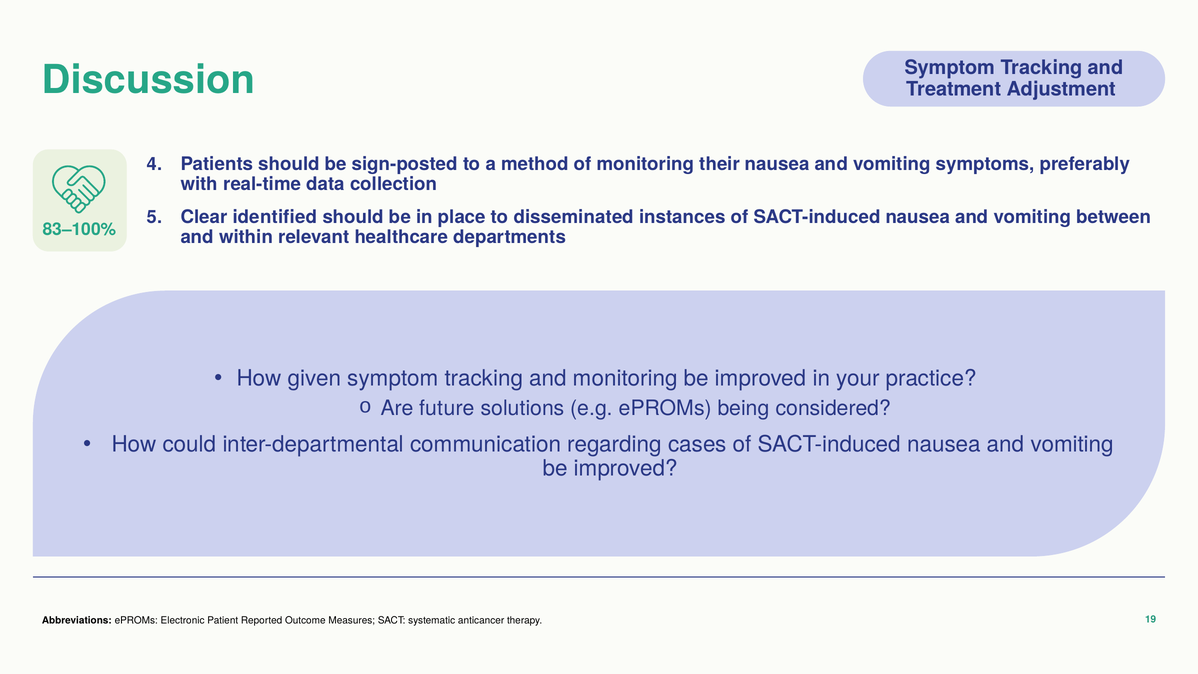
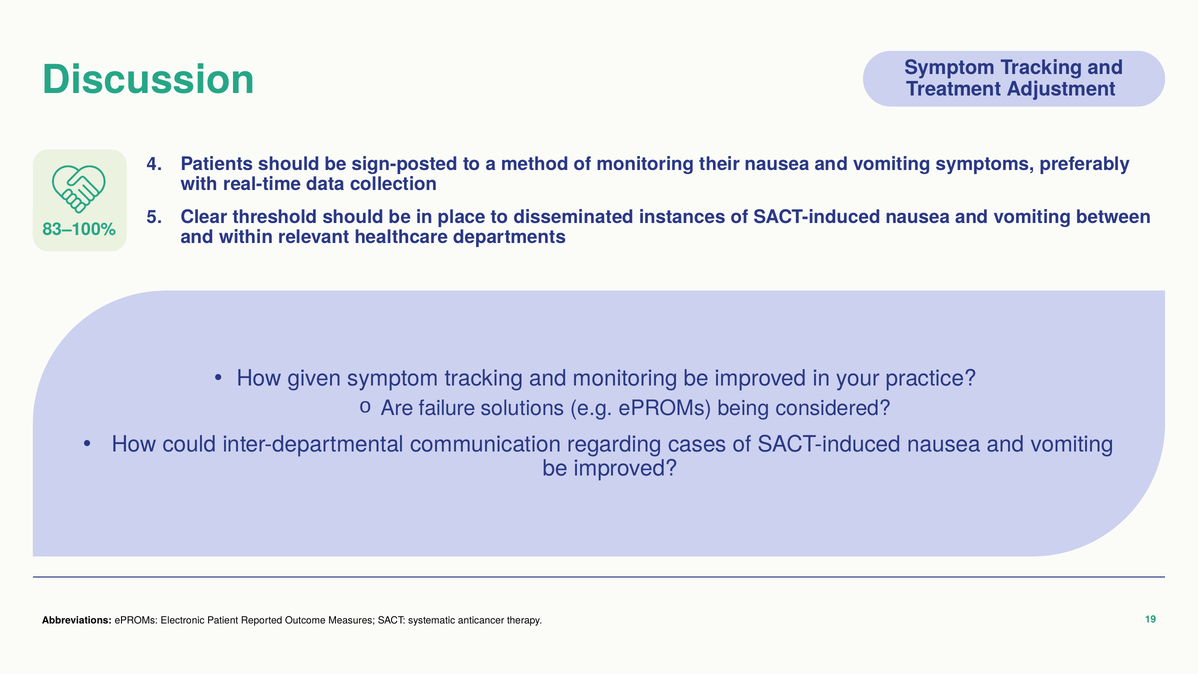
identified: identified -> threshold (275, 217)
future: future -> failure (447, 408)
